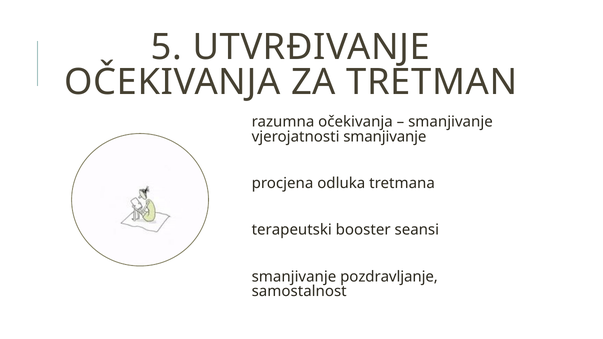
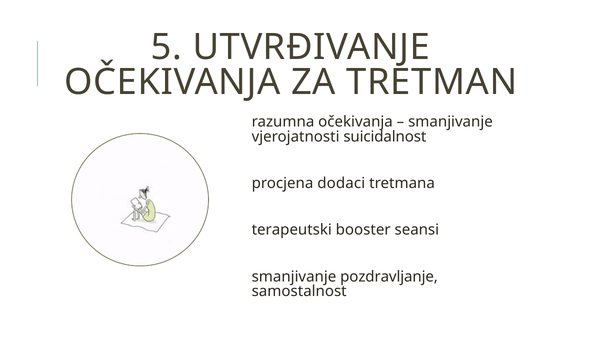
vjerojatnosti smanjivanje: smanjivanje -> suicidalnost (385, 137)
odluka: odluka -> dodaci (341, 183)
